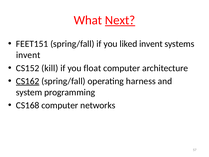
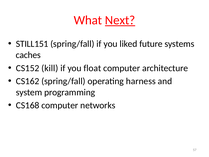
FEET151: FEET151 -> STILL151 (32, 44)
liked invent: invent -> future (151, 44)
invent: invent -> caches (28, 55)
CS162 underline: present -> none (28, 81)
